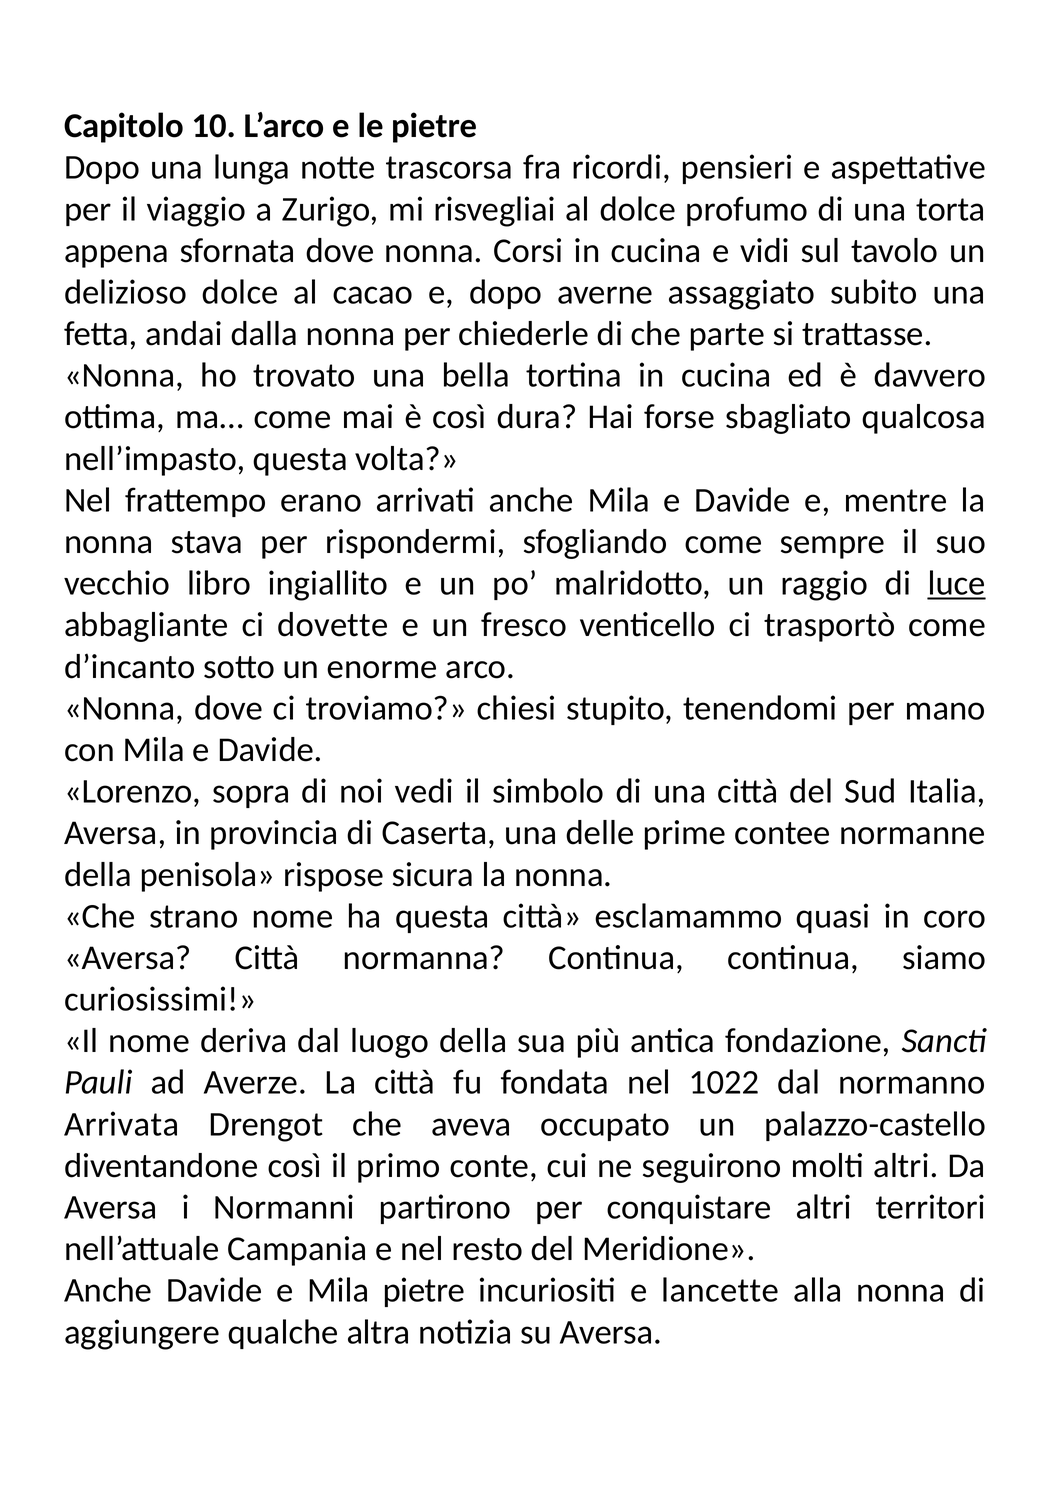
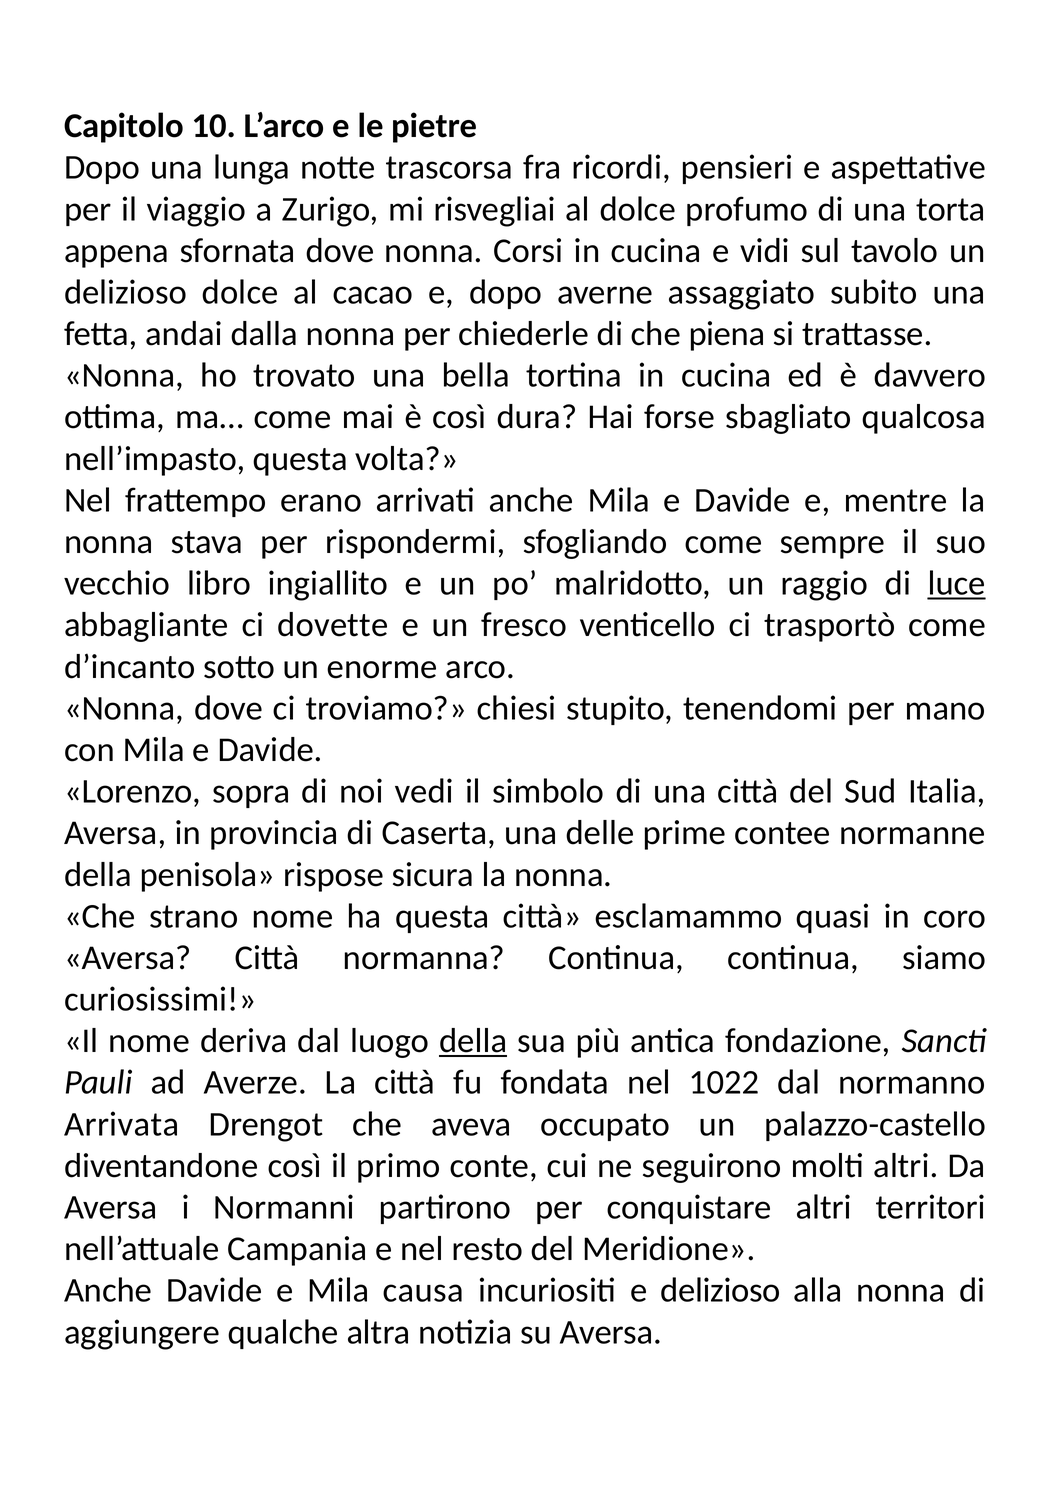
parte: parte -> piena (727, 334)
della underline: none -> present (473, 1041)
Mila pietre: pietre -> causa (423, 1291)
e lancette: lancette -> delizioso (720, 1291)
